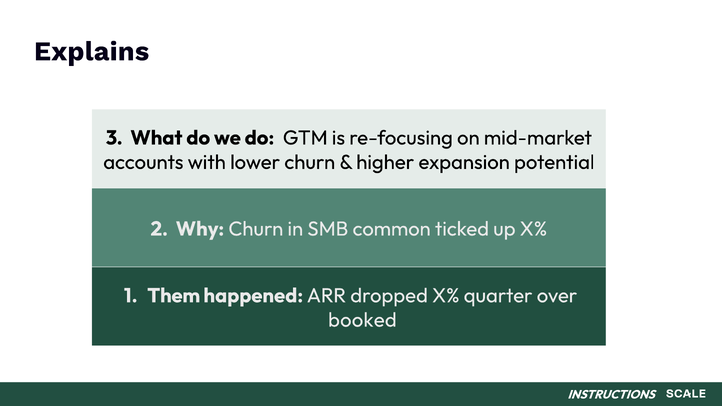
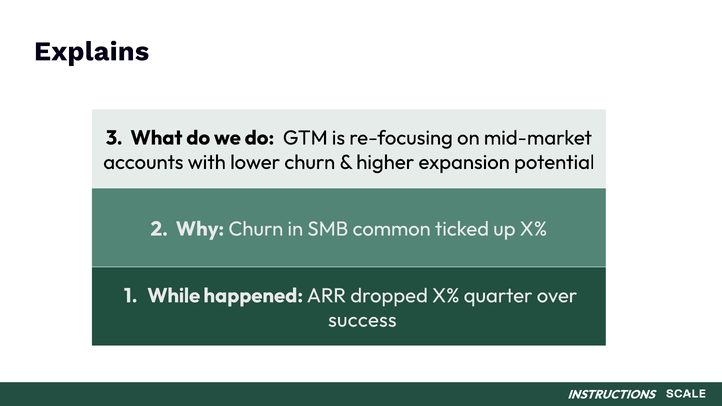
Them: Them -> While (174, 296)
booked: booked -> success (362, 320)
